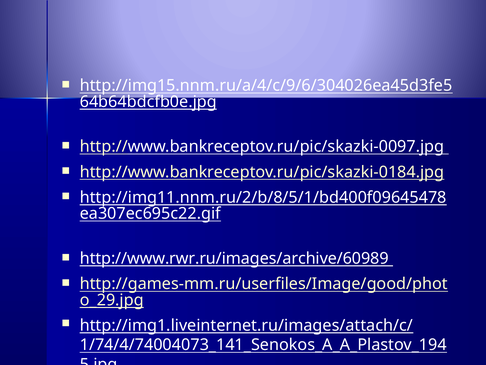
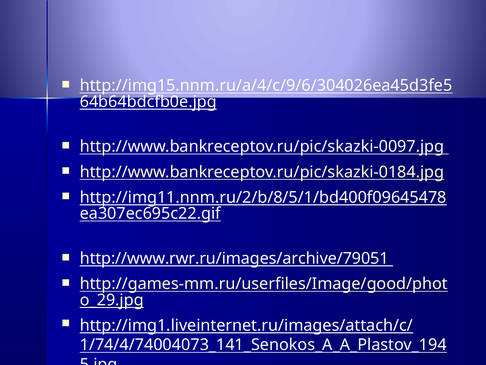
http://www.rwr.ru/images/archive/60989: http://www.rwr.ru/images/archive/60989 -> http://www.rwr.ru/images/archive/79051 (234, 258)
